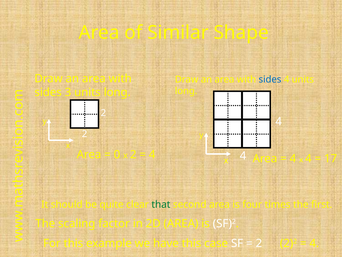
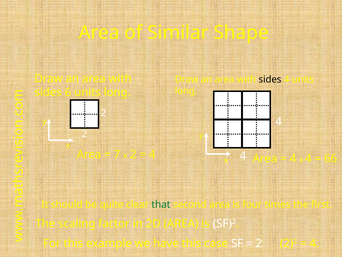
sides colour: blue -> black (270, 79)
3: 3 -> 6 (68, 92)
0: 0 -> 7 (117, 154)
17: 17 -> 66 (331, 158)
